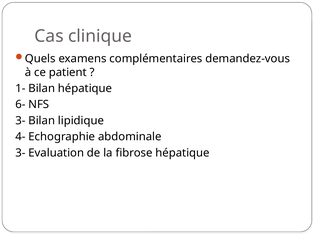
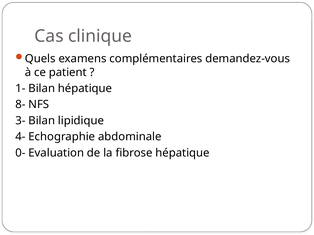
6-: 6- -> 8- (20, 105)
3-: 3- -> 0- (20, 153)
